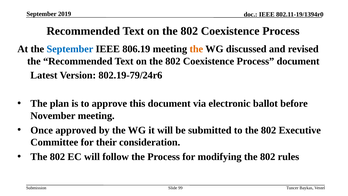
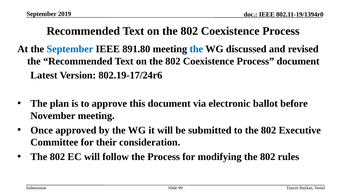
806.19: 806.19 -> 891.80 (136, 49)
the colour: orange -> blue (196, 49)
802.19-79/24r6: 802.19-79/24r6 -> 802.19-17/24r6 (130, 75)
